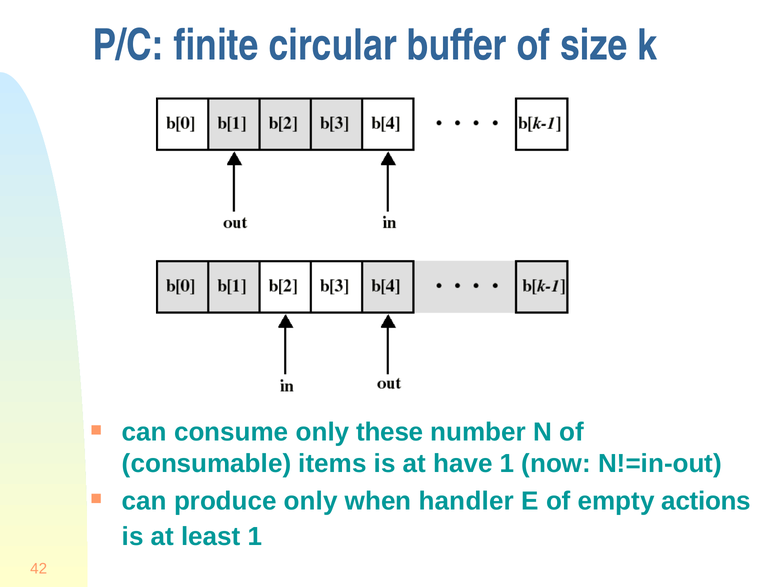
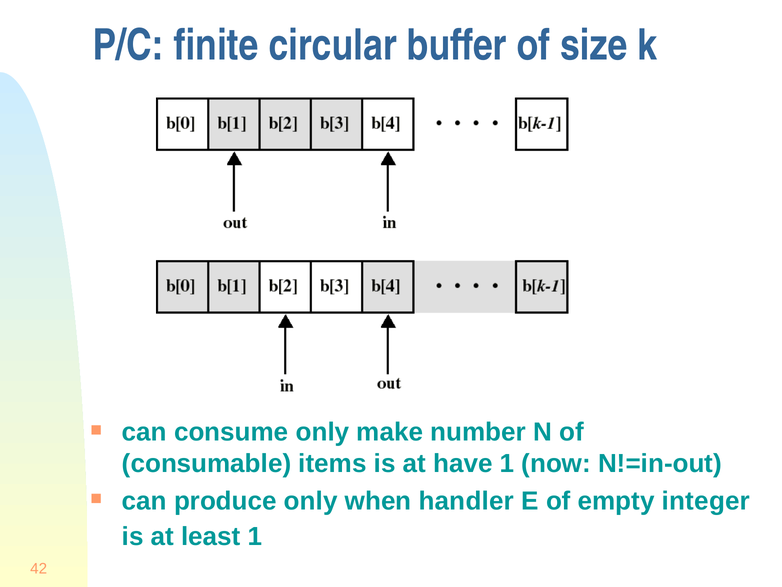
these: these -> make (390, 432)
actions: actions -> integer (706, 501)
